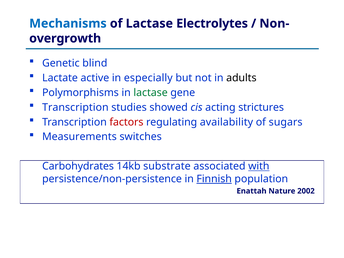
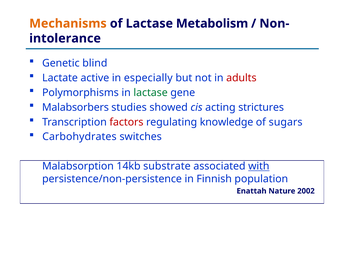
Mechanisms colour: blue -> orange (68, 24)
Electrolytes: Electrolytes -> Metabolism (212, 24)
overgrowth: overgrowth -> intolerance (65, 38)
adults colour: black -> red (241, 78)
Transcription: Transcription -> Malabsorbers (75, 107)
availability: availability -> knowledge (227, 122)
Measurements: Measurements -> Carbohydrates (79, 137)
Carbohydrates: Carbohydrates -> Malabsorption (78, 166)
Finnish underline: present -> none (214, 179)
